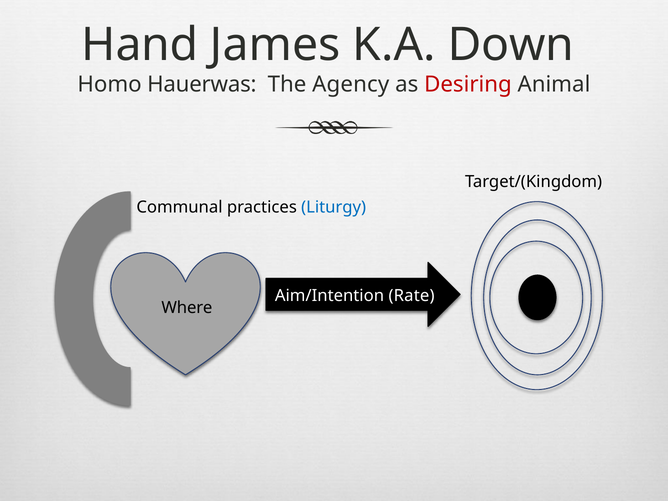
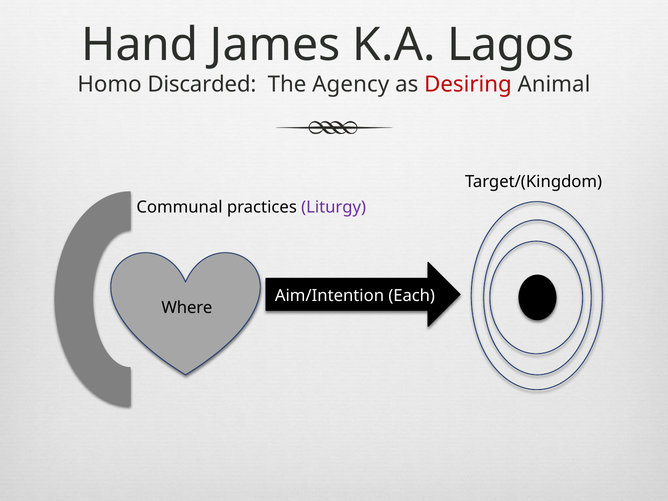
Down: Down -> Lagos (511, 45)
Hauerwas: Hauerwas -> Discarded (202, 84)
Liturgy colour: blue -> purple (334, 207)
Rate: Rate -> Each (412, 296)
